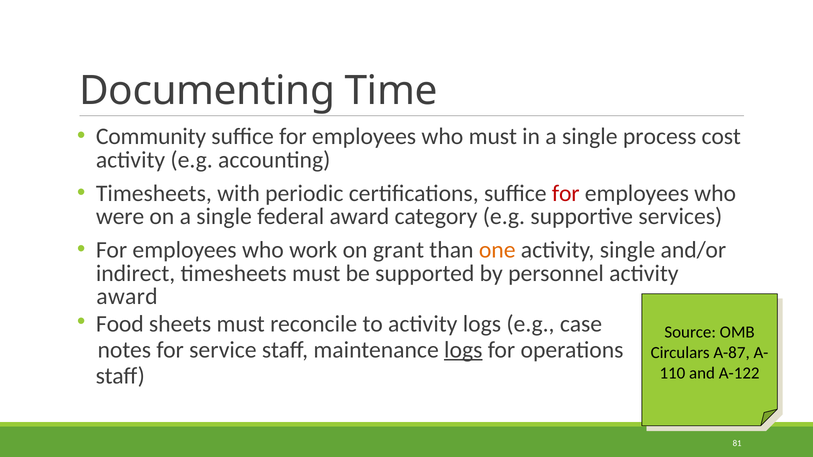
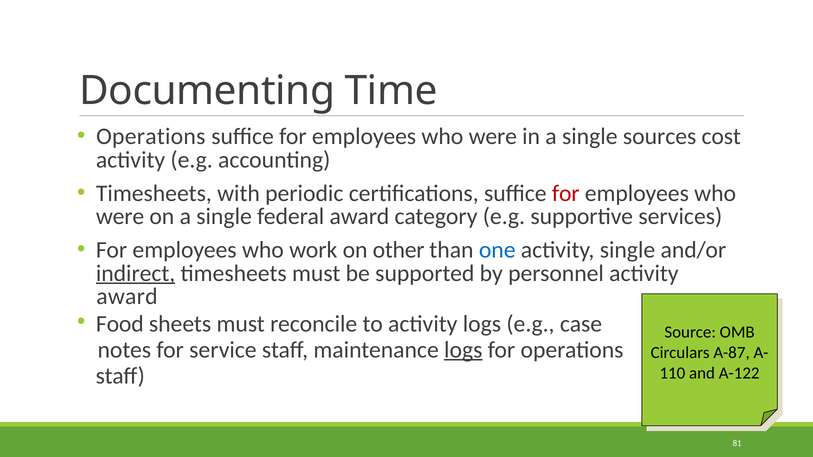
Community: Community -> Operations (151, 137)
must: must -> were (493, 137)
process: process -> sources (660, 137)
grant: grant -> other (399, 250)
one colour: orange -> blue (497, 250)
indirect underline: none -> present (136, 273)
